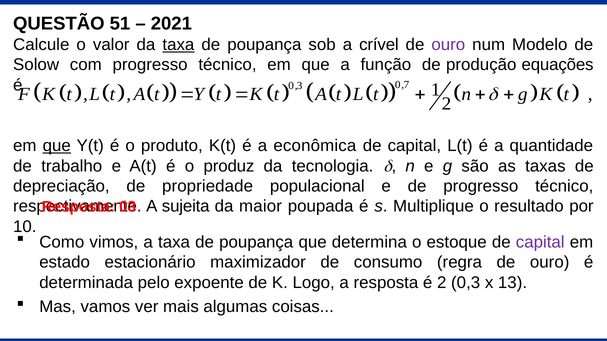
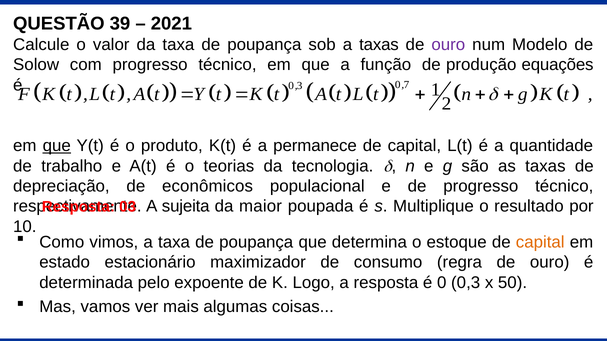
51: 51 -> 39 (120, 24)
taxa underline: present -> none (178, 45)
a crível: crível -> taxas (379, 45)
econômica: econômica -> permanece (315, 146)
produz: produz -> teorias (229, 166)
propriedade: propriedade -> econômicos (208, 186)
capital colour: purple -> orange (540, 242)
é 2: 2 -> 0 (442, 283)
13: 13 -> 50 (513, 283)
